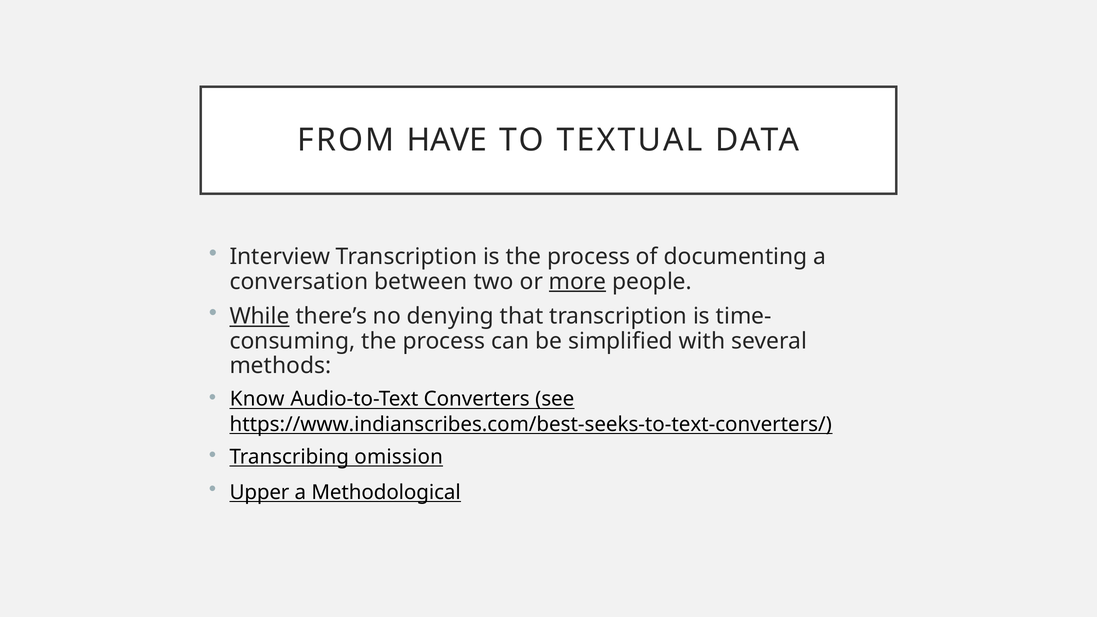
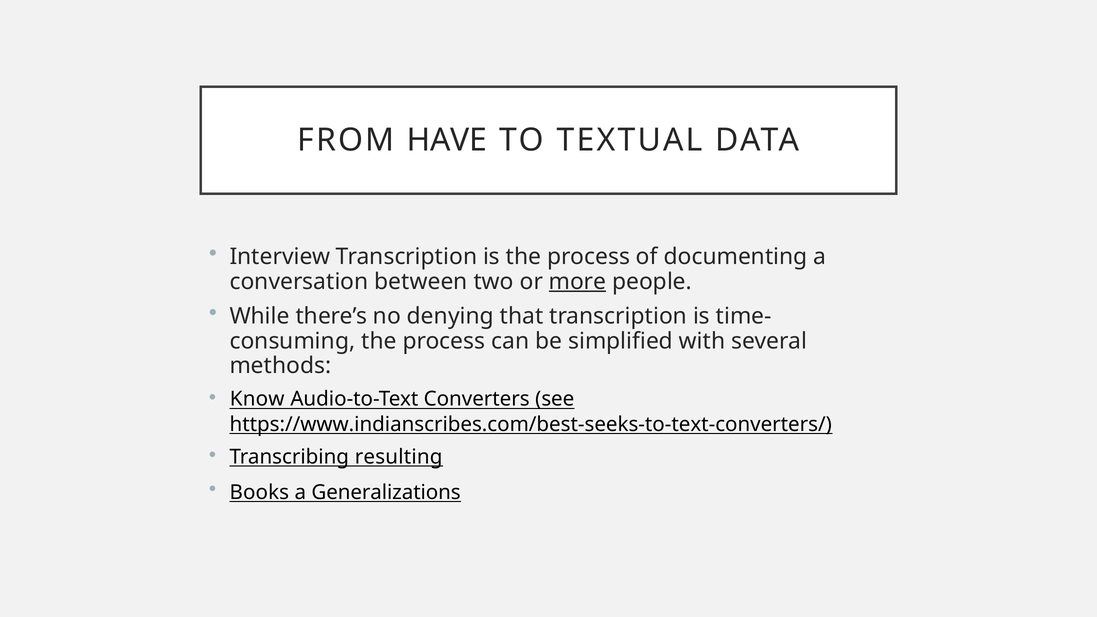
While underline: present -> none (260, 316)
omission: omission -> resulting (399, 457)
Upper: Upper -> Books (259, 492)
Methodological: Methodological -> Generalizations (386, 492)
